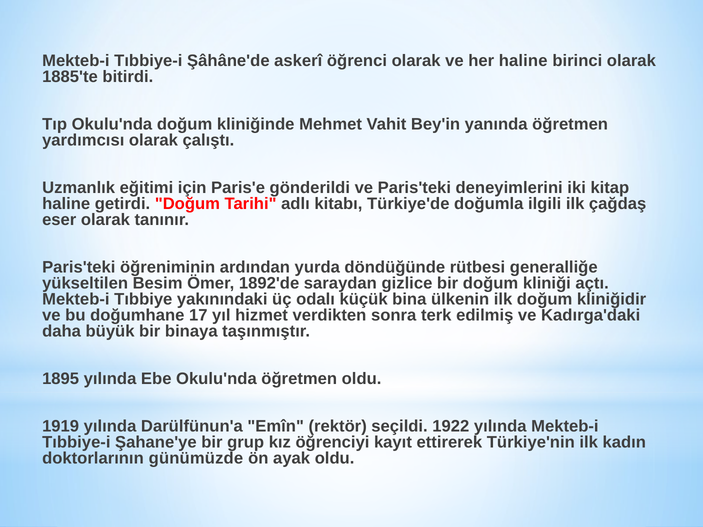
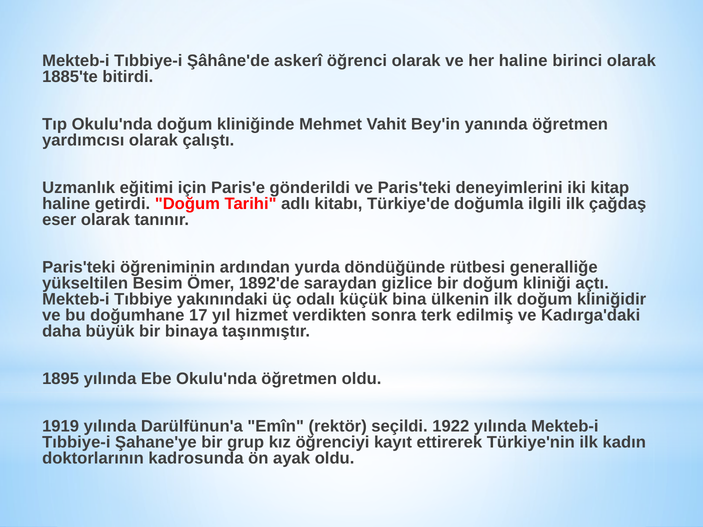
günümüzde: günümüzde -> kadrosunda (196, 459)
